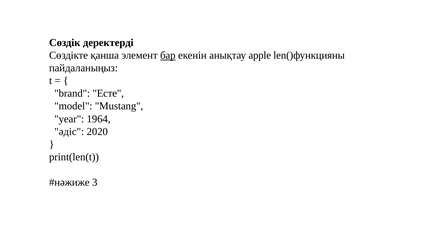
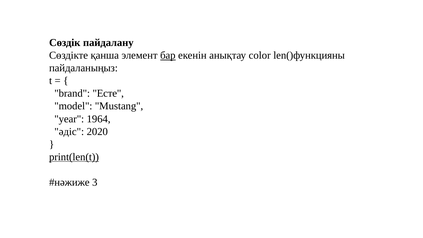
деректерді: деректерді -> пайдалану (108, 43)
apple: apple -> color (260, 55)
print(len(t underline: none -> present (74, 157)
